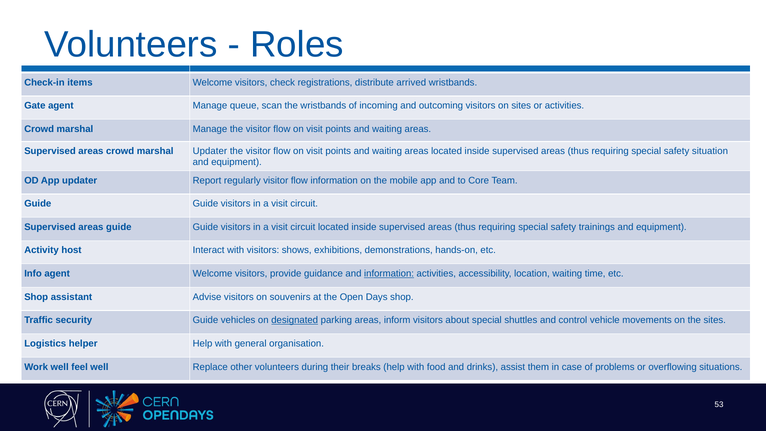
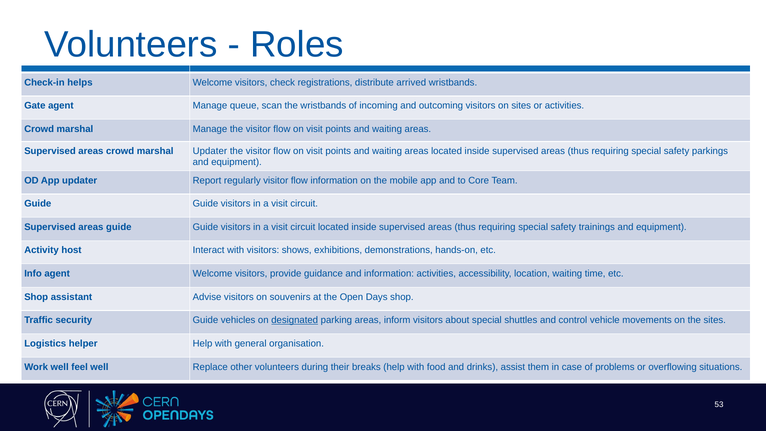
items: items -> helps (80, 82)
situation: situation -> parkings (710, 151)
information underline: present -> none (389, 274)
